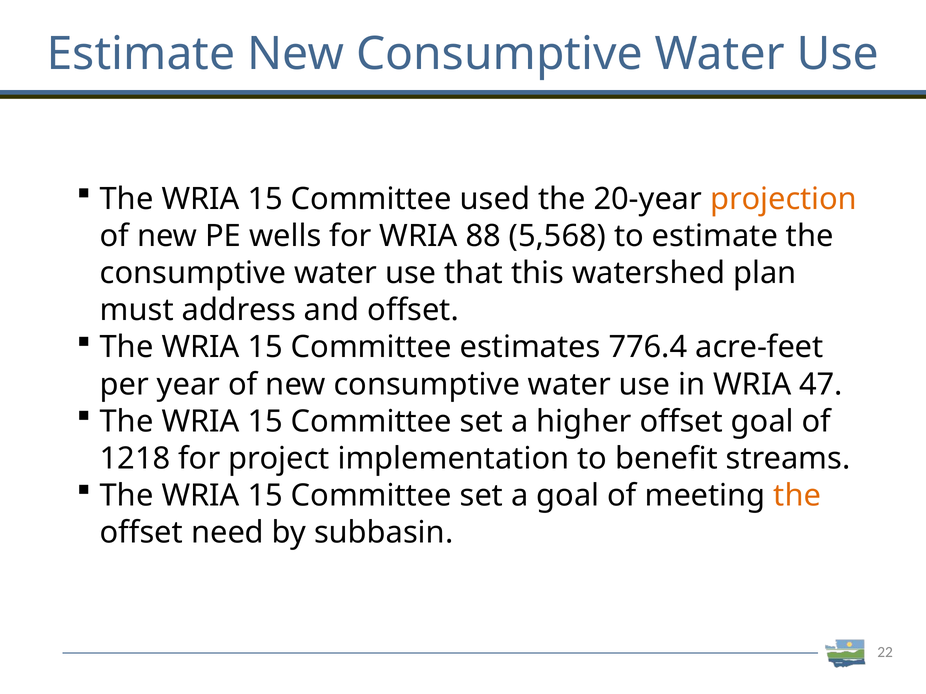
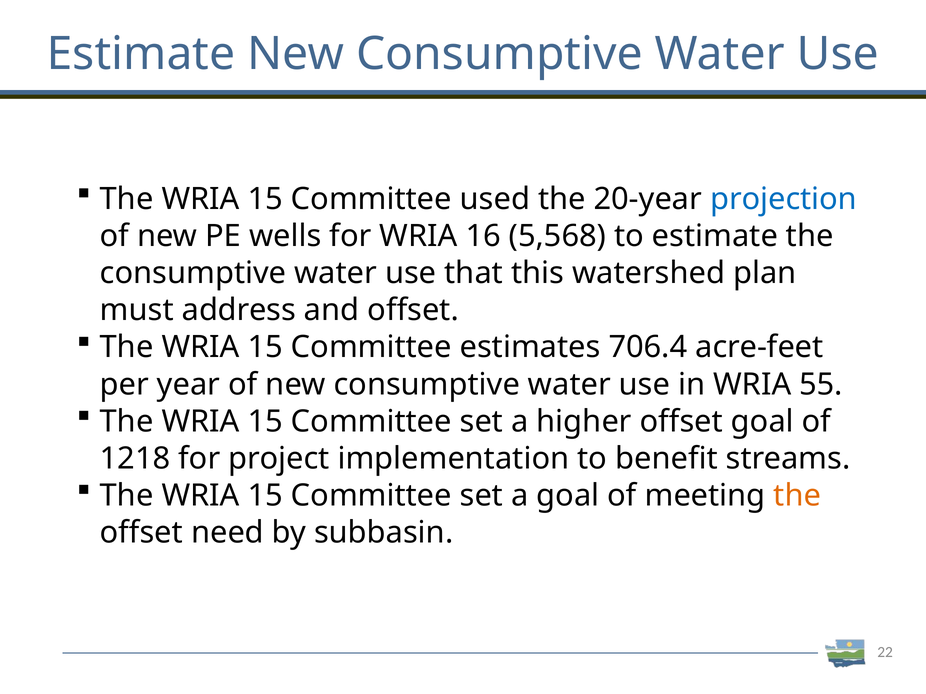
projection colour: orange -> blue (783, 199)
88: 88 -> 16 (483, 236)
776.4: 776.4 -> 706.4 (648, 348)
47: 47 -> 55 (821, 385)
